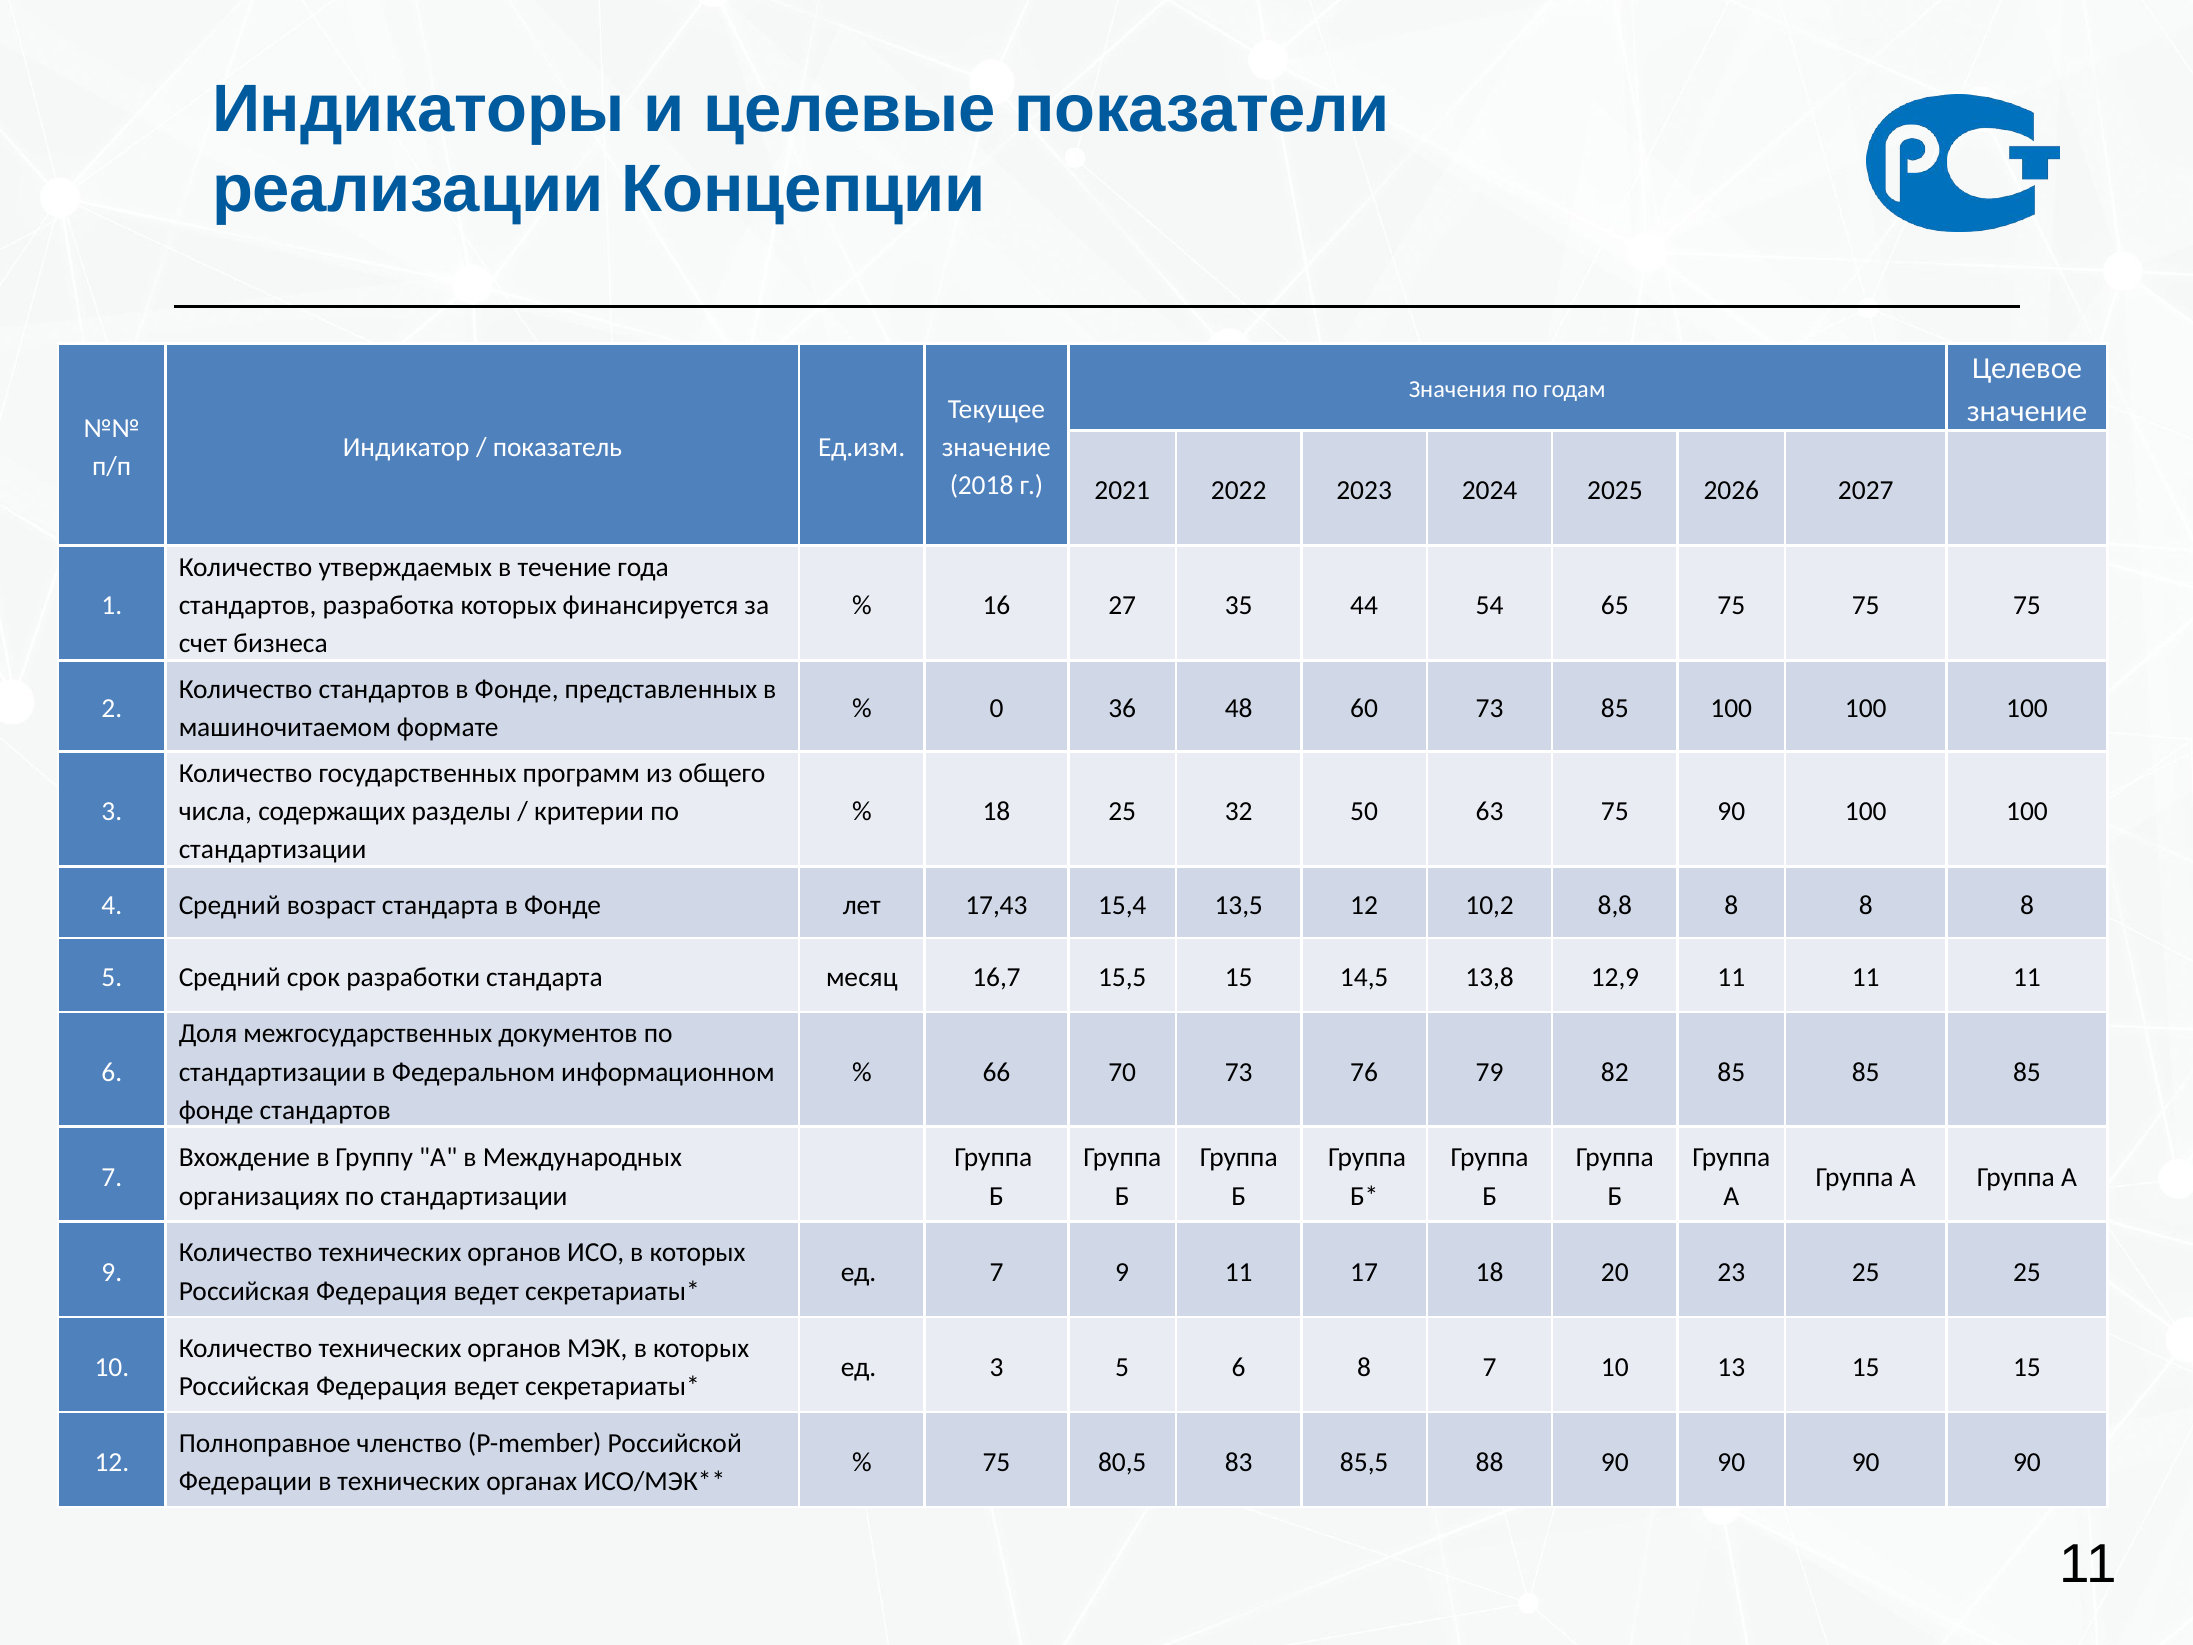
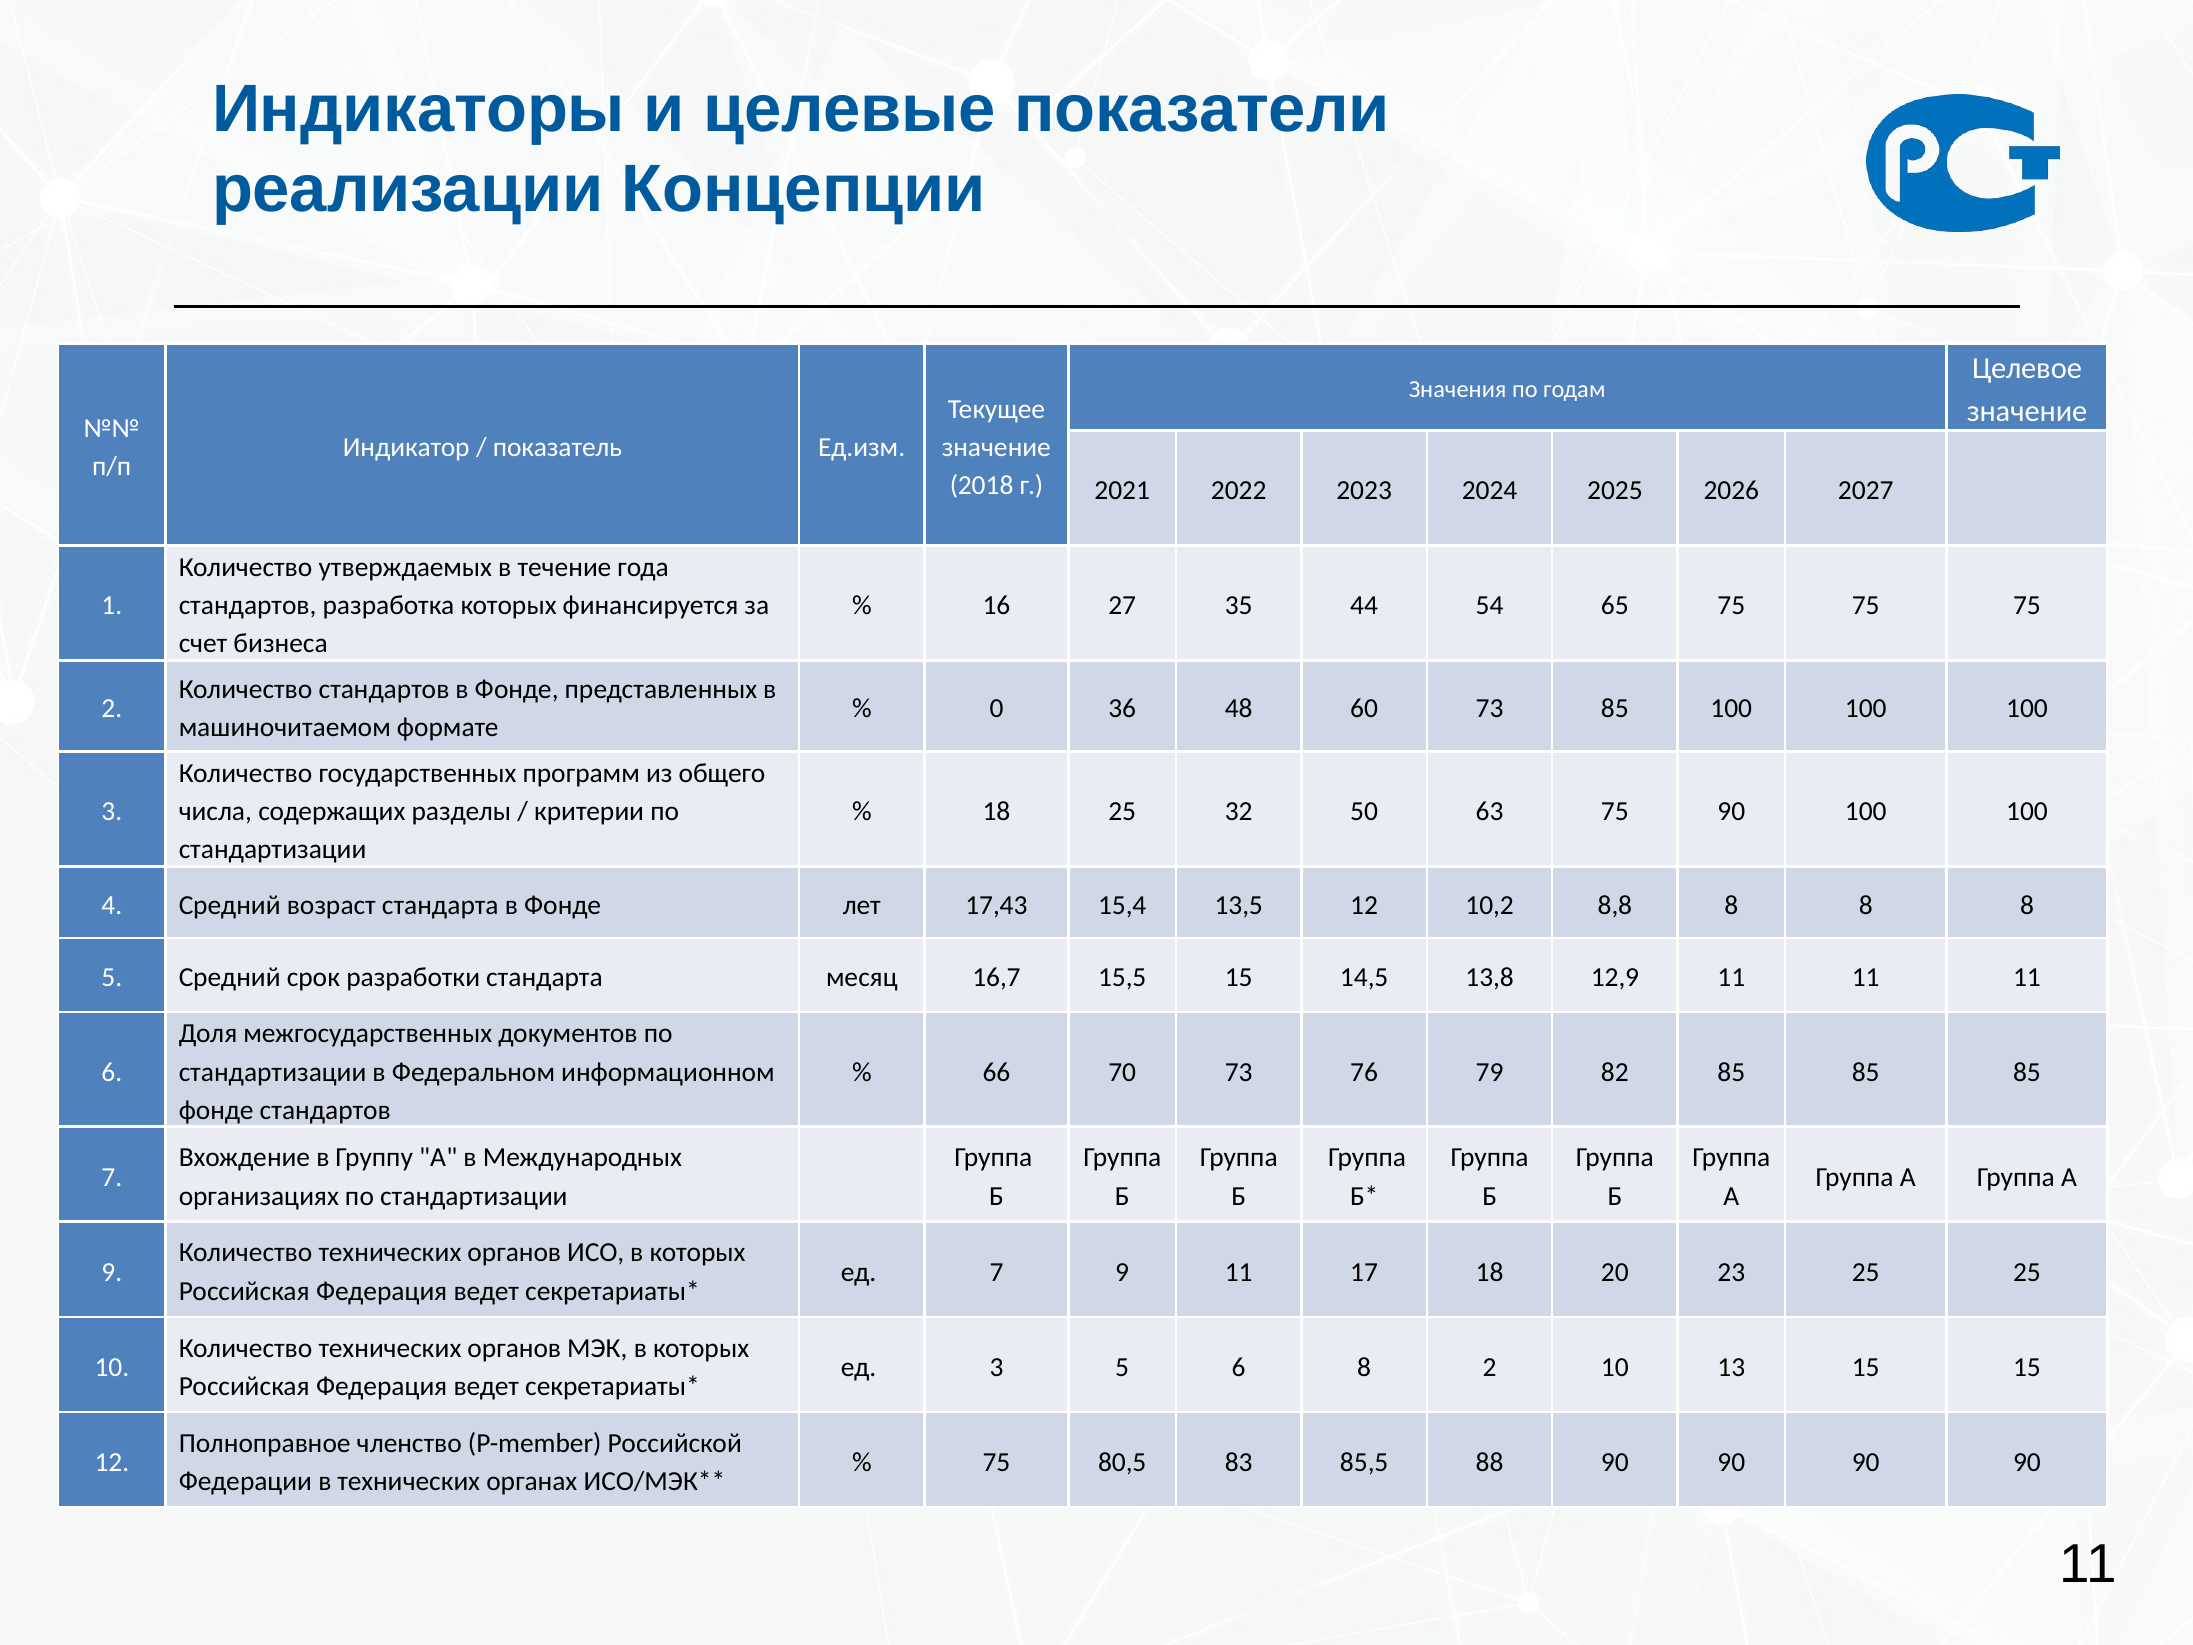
8 7: 7 -> 2 (1490, 1367)
